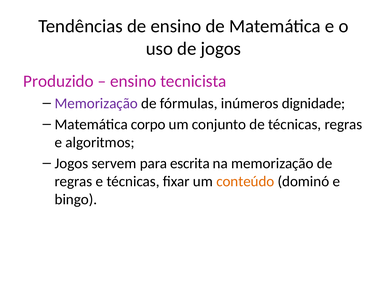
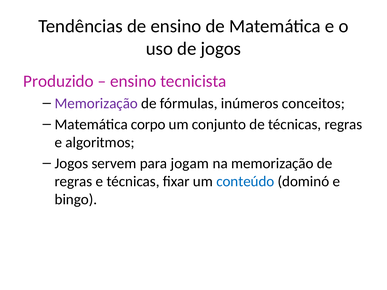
dignidade: dignidade -> conceitos (313, 103)
escrita: escrita -> jogam (190, 163)
conteúdo colour: orange -> blue (245, 182)
